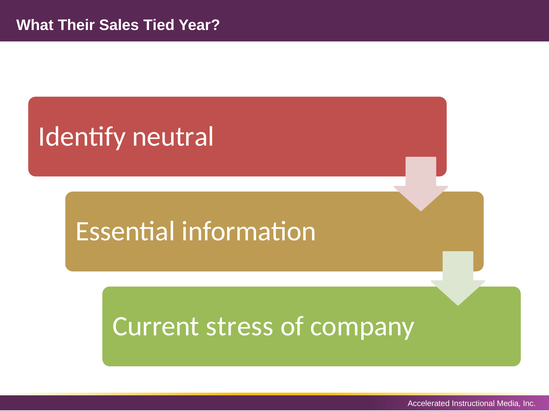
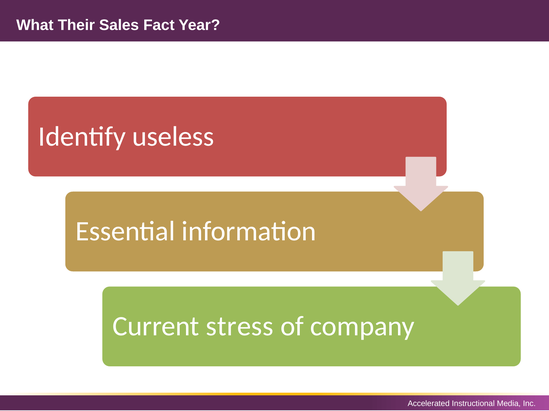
Tied: Tied -> Fact (159, 25)
neutral: neutral -> useless (173, 137)
